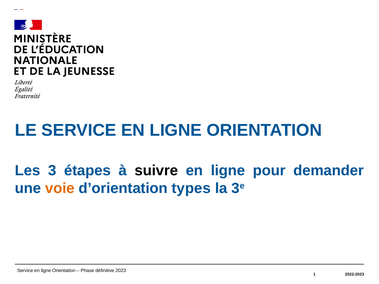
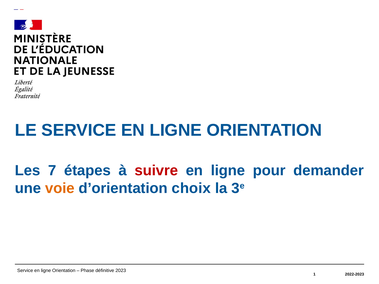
3: 3 -> 7 (52, 171)
suivre colour: black -> red (156, 171)
types: types -> choix (191, 188)
